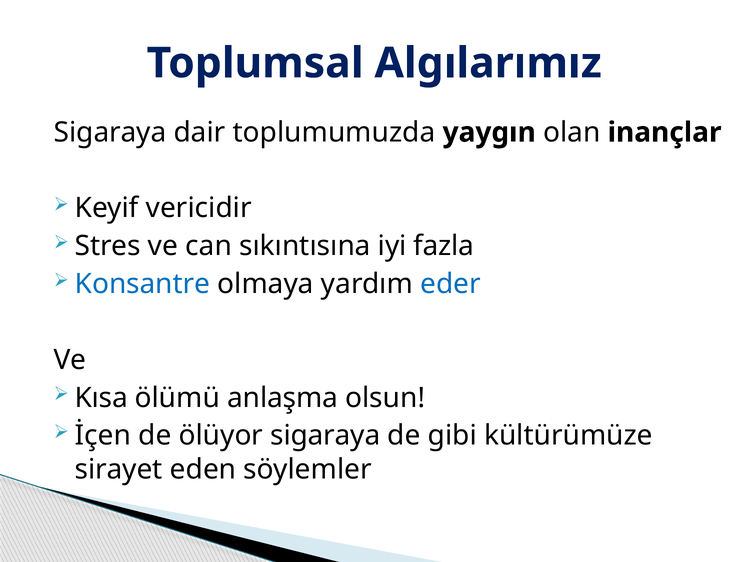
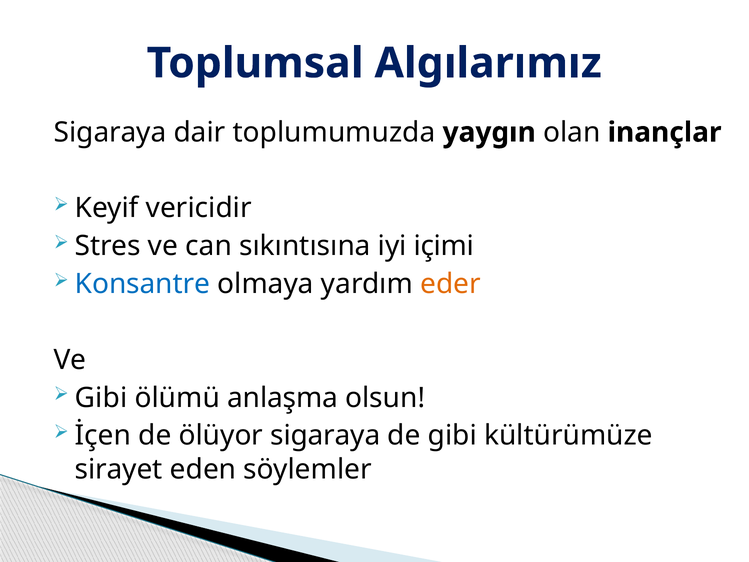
fazla: fazla -> içimi (444, 246)
eder colour: blue -> orange (451, 284)
Kısa: Kısa -> Gibi (101, 398)
